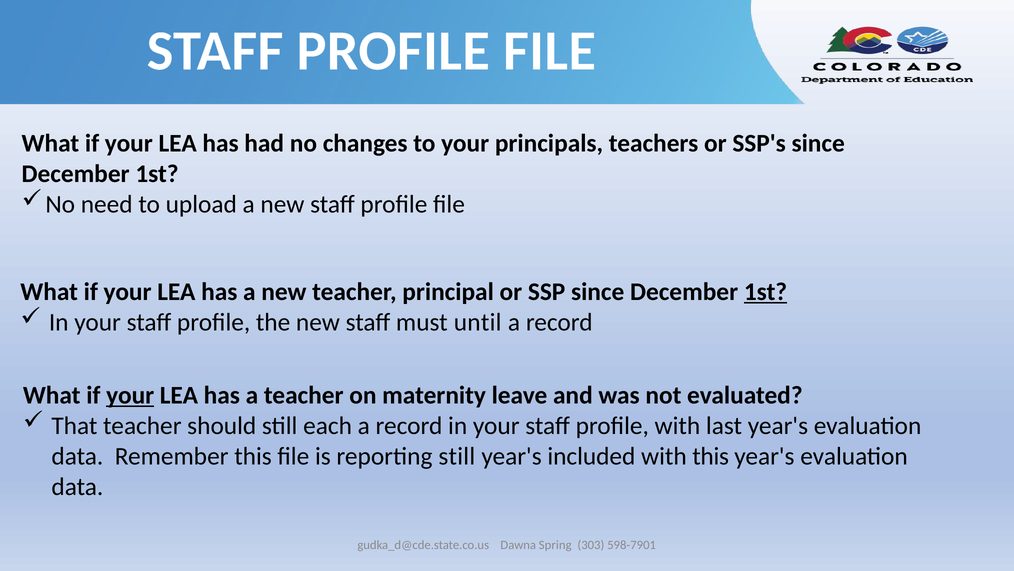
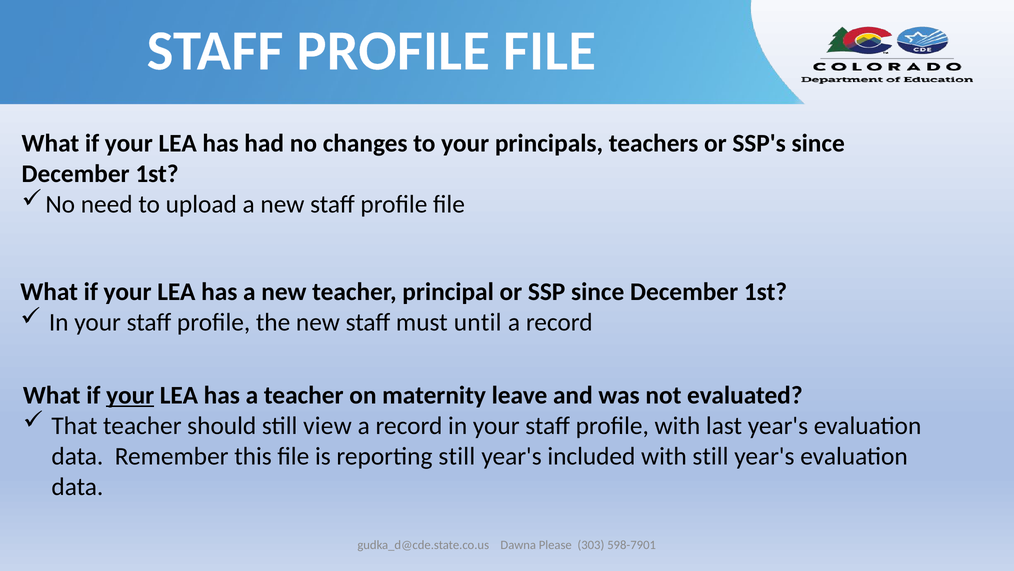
1st underline: present -> none (766, 291)
each: each -> view (327, 425)
with this: this -> still (710, 456)
Spring: Spring -> Please (555, 545)
